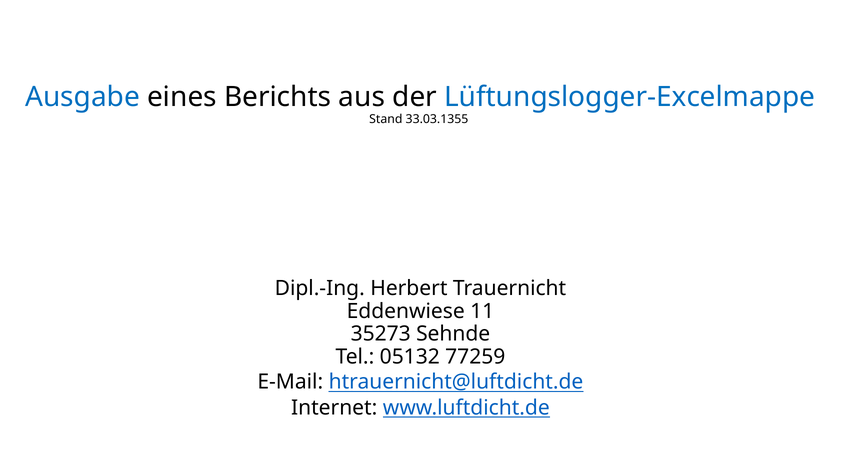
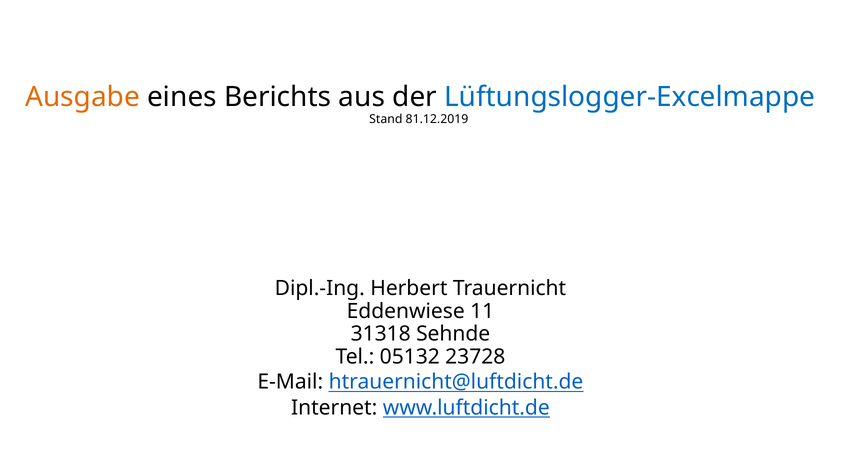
Ausgabe colour: blue -> orange (82, 97)
33.03.1355: 33.03.1355 -> 81.12.2019 (437, 119)
35273: 35273 -> 31318 (381, 334)
77259: 77259 -> 23728 (475, 357)
